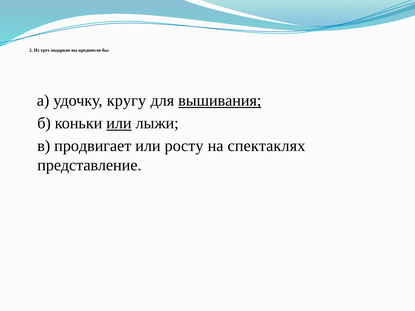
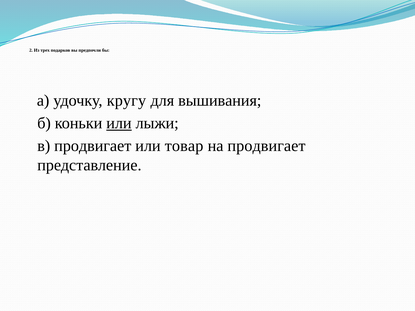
вышивания underline: present -> none (220, 101)
росту: росту -> товар (184, 146)
на спектаклях: спектаклях -> продвигает (266, 146)
